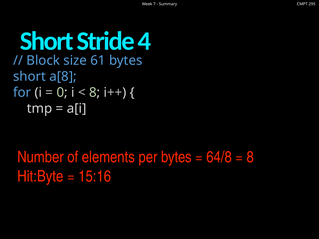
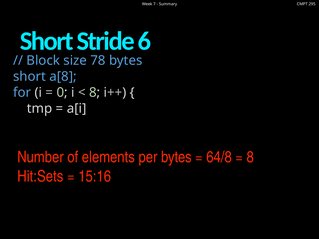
4: 4 -> 6 (144, 41)
61: 61 -> 78 (98, 61)
Hit:Byte: Hit:Byte -> Hit:Sets (40, 177)
